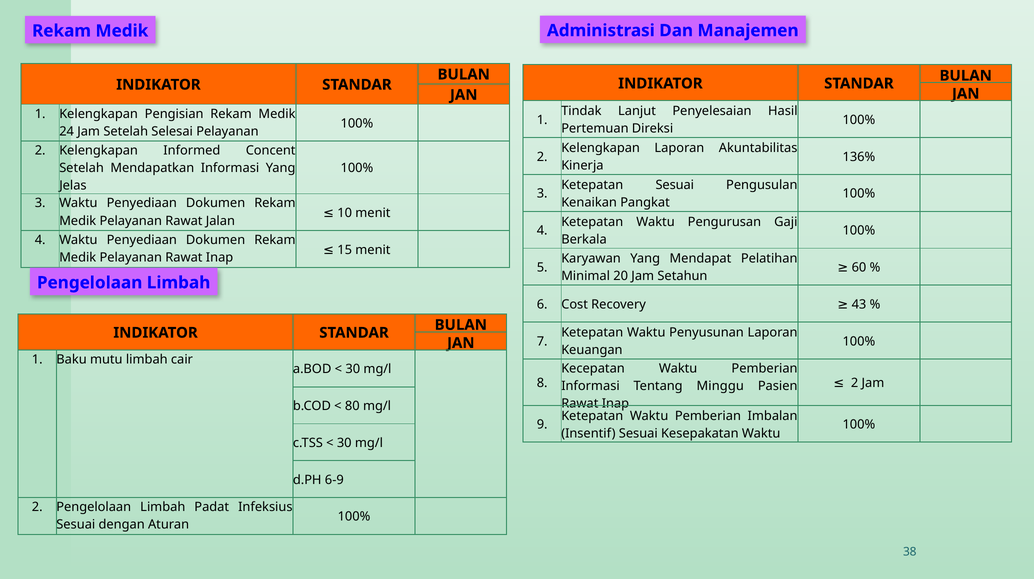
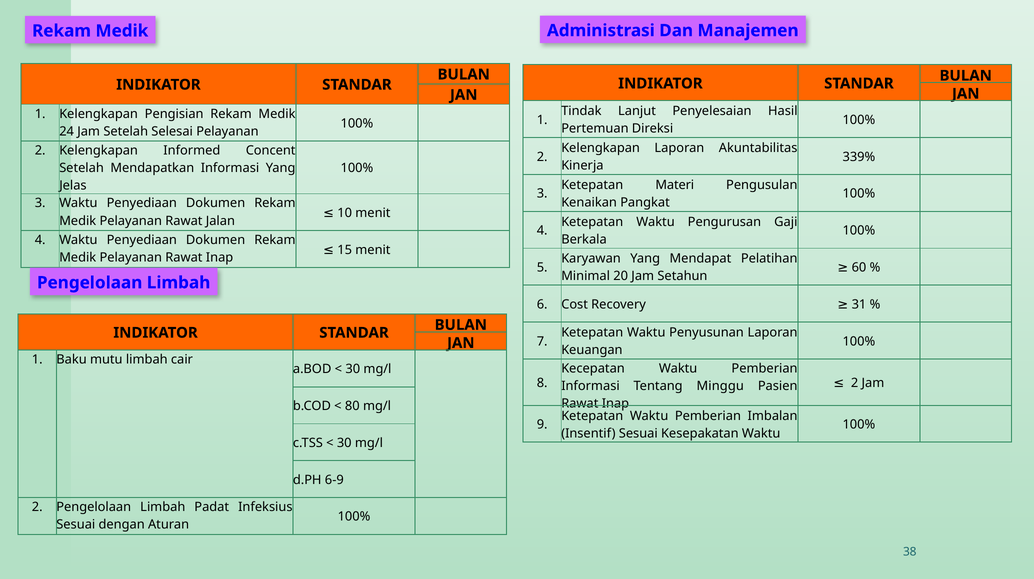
136%: 136% -> 339% (859, 157)
Ketepatan Sesuai: Sesuai -> Materi (675, 185)
43: 43 -> 31 (859, 305)
